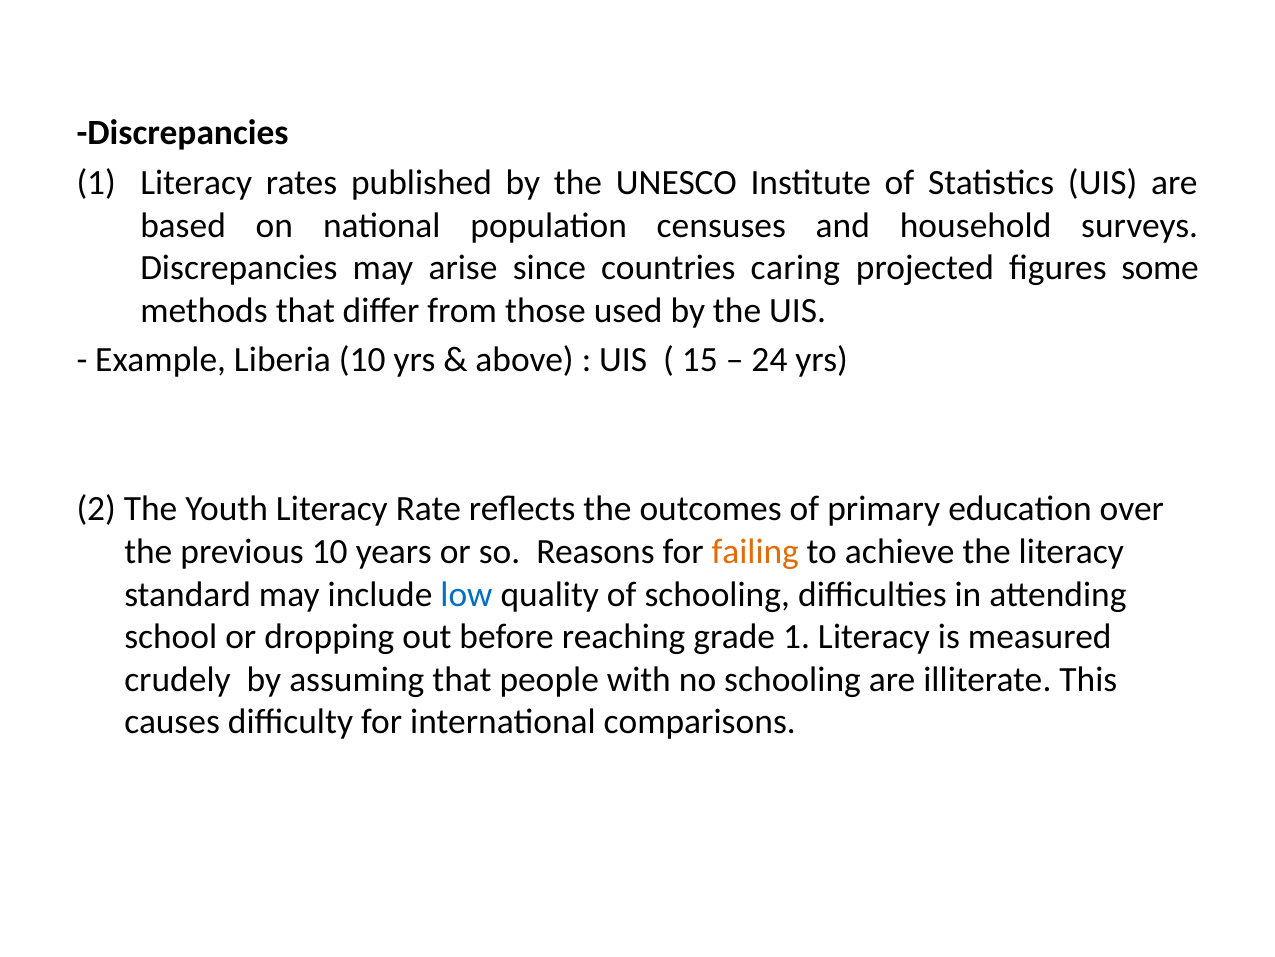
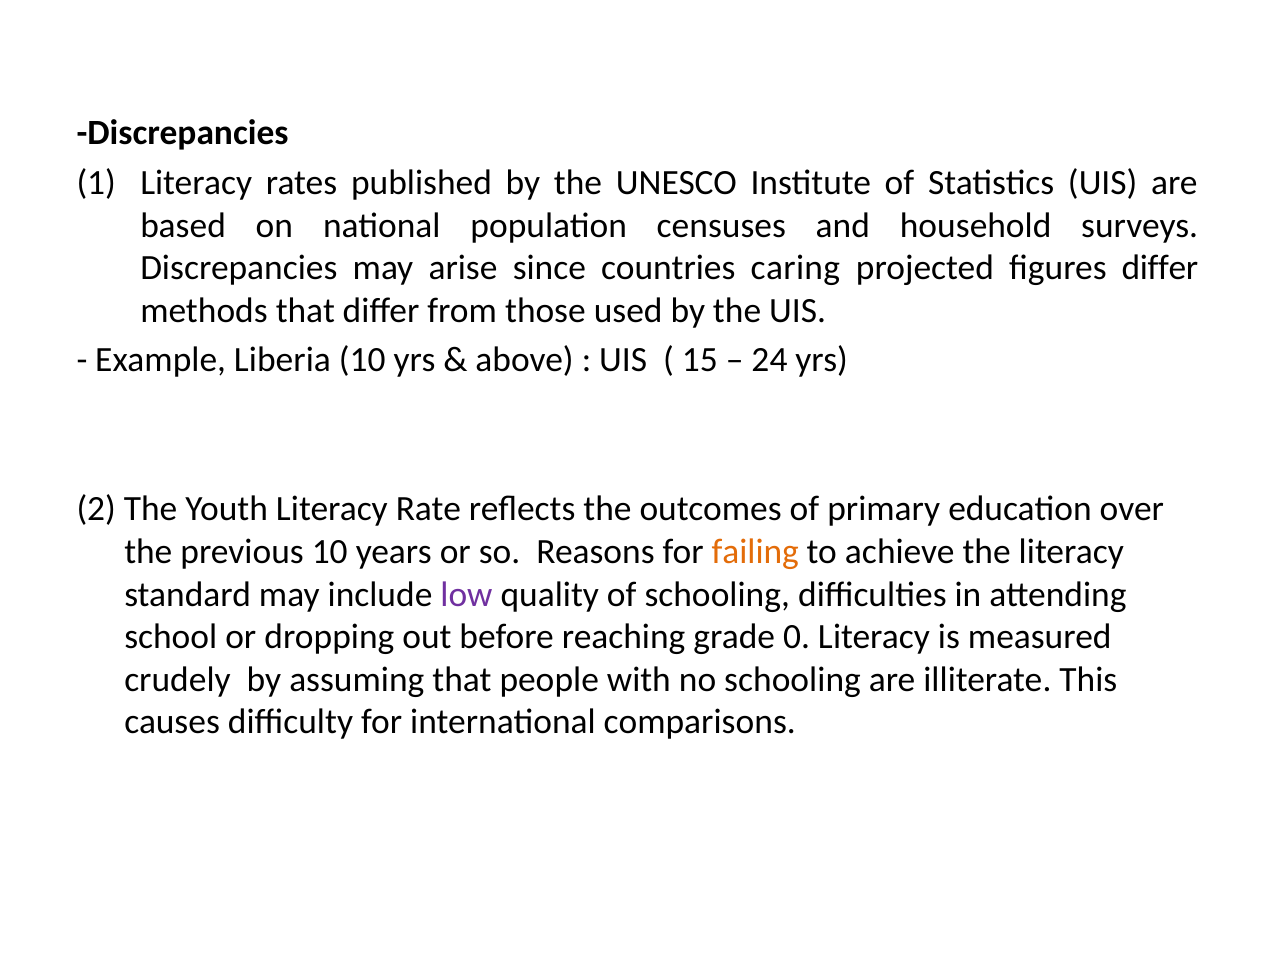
figures some: some -> differ (1160, 268)
low colour: blue -> purple (466, 594)
grade 1: 1 -> 0 (797, 637)
